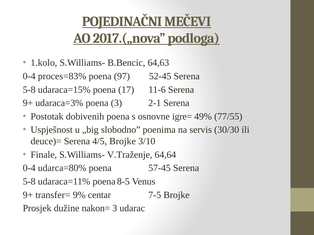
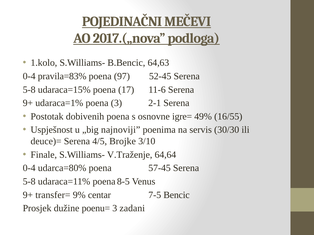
proces=83%: proces=83% -> pravila=83% (62, 76)
udaraca=3%: udaraca=3% -> udaraca=1% (59, 103)
77/55: 77/55 -> 16/55 (228, 117)
slobodno: slobodno -> najnoviji (121, 130)
7-5 Brojke: Brojke -> Bencic (177, 195)
nakon=: nakon= -> poenu= (96, 209)
udarac: udarac -> zadani (132, 209)
